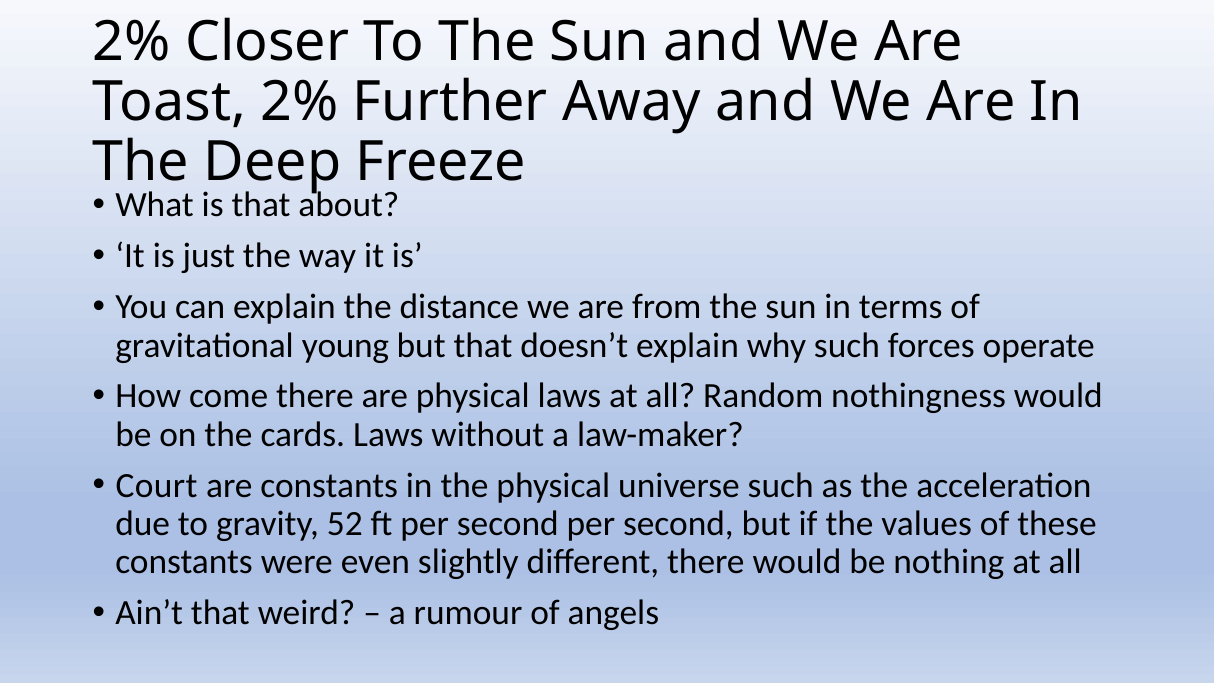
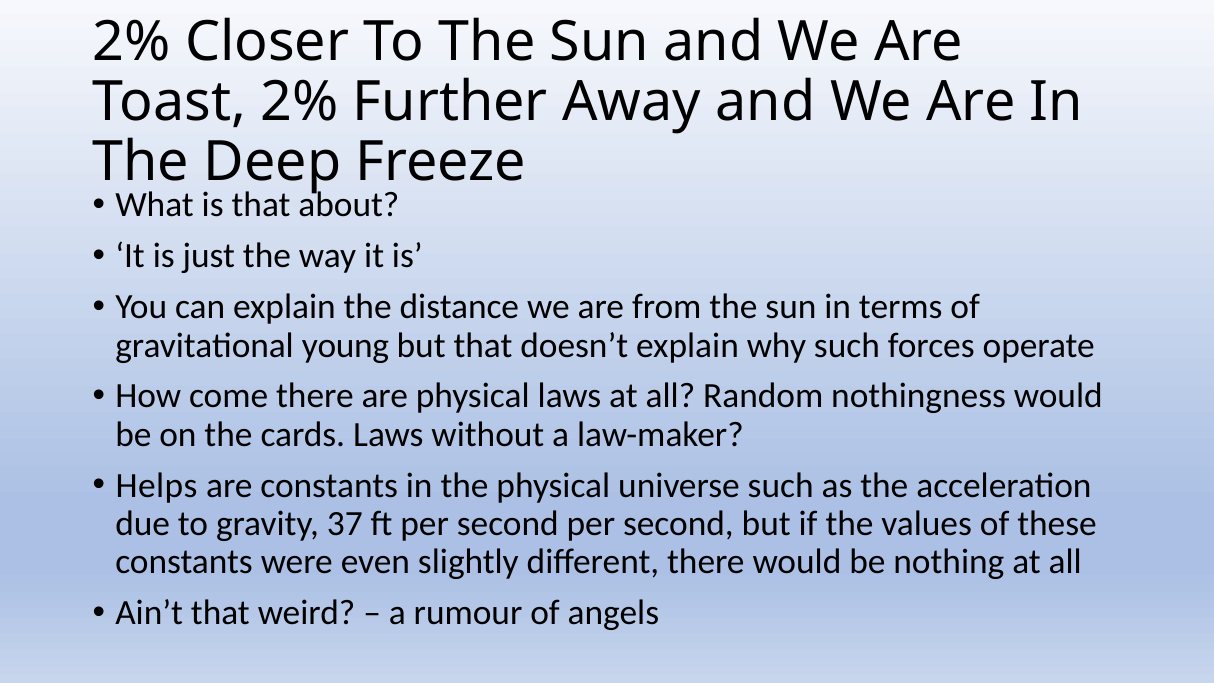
Court: Court -> Helps (157, 485)
52: 52 -> 37 (345, 524)
